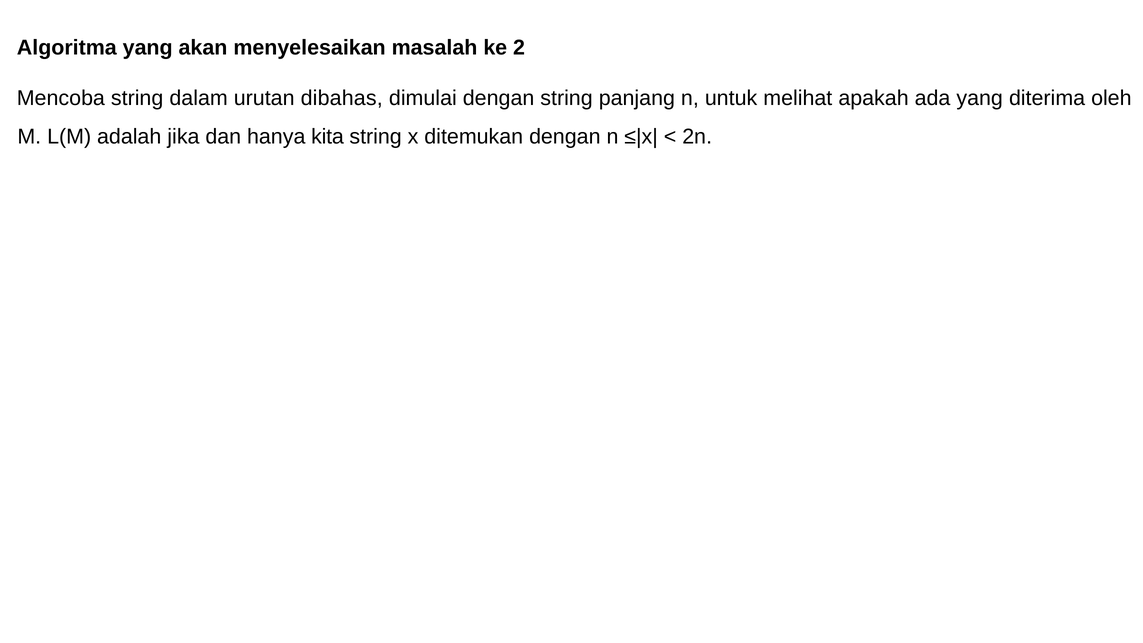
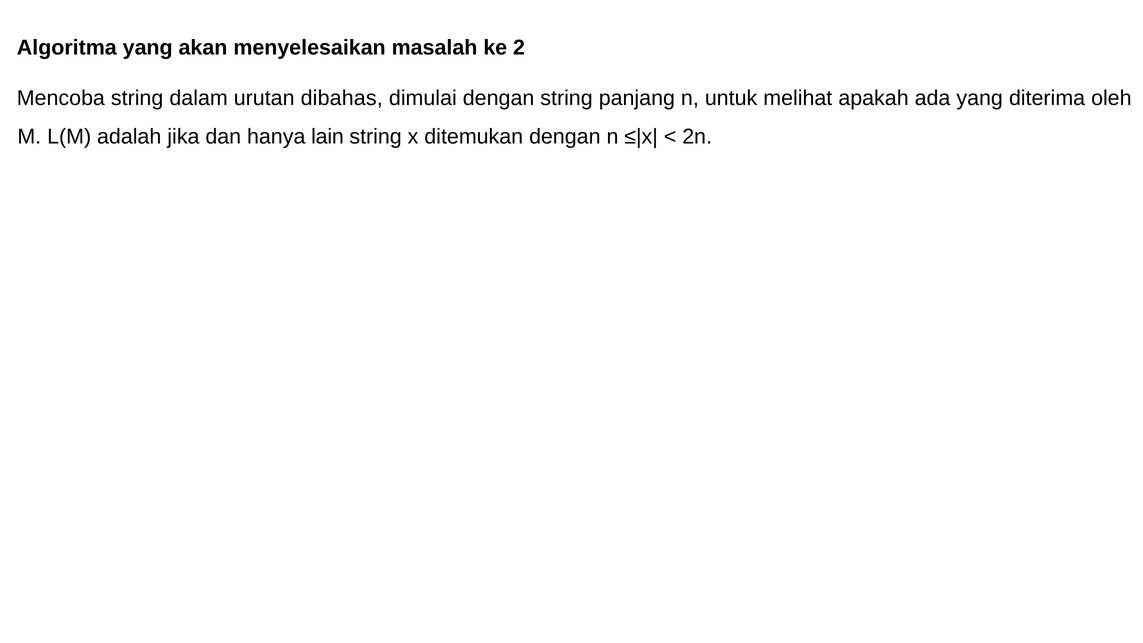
kita: kita -> lain (328, 137)
